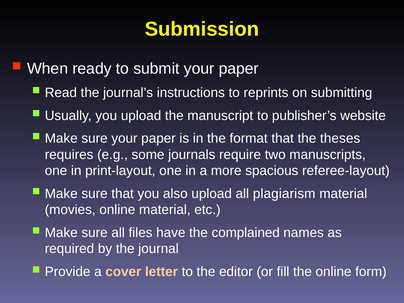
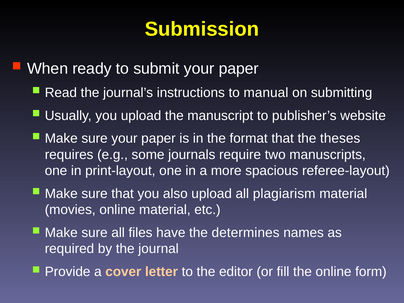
reprints: reprints -> manual (266, 93)
complained: complained -> determines (246, 233)
